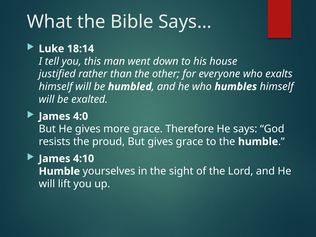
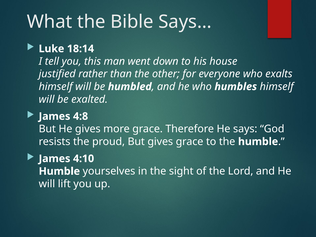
4:0: 4:0 -> 4:8 (81, 116)
